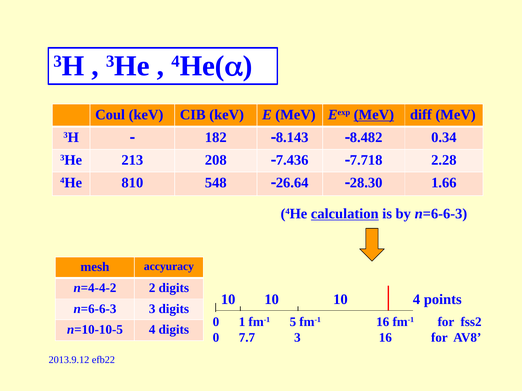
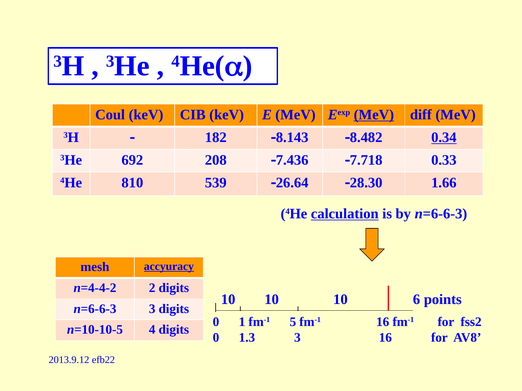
0.34 underline: none -> present (444, 138)
213: 213 -> 692 (132, 160)
2.28: 2.28 -> 0.33 (444, 160)
548: 548 -> 539 (216, 183)
accyuracy underline: none -> present (169, 267)
10 4: 4 -> 6 (417, 300)
7.7: 7.7 -> 1.3 (247, 338)
